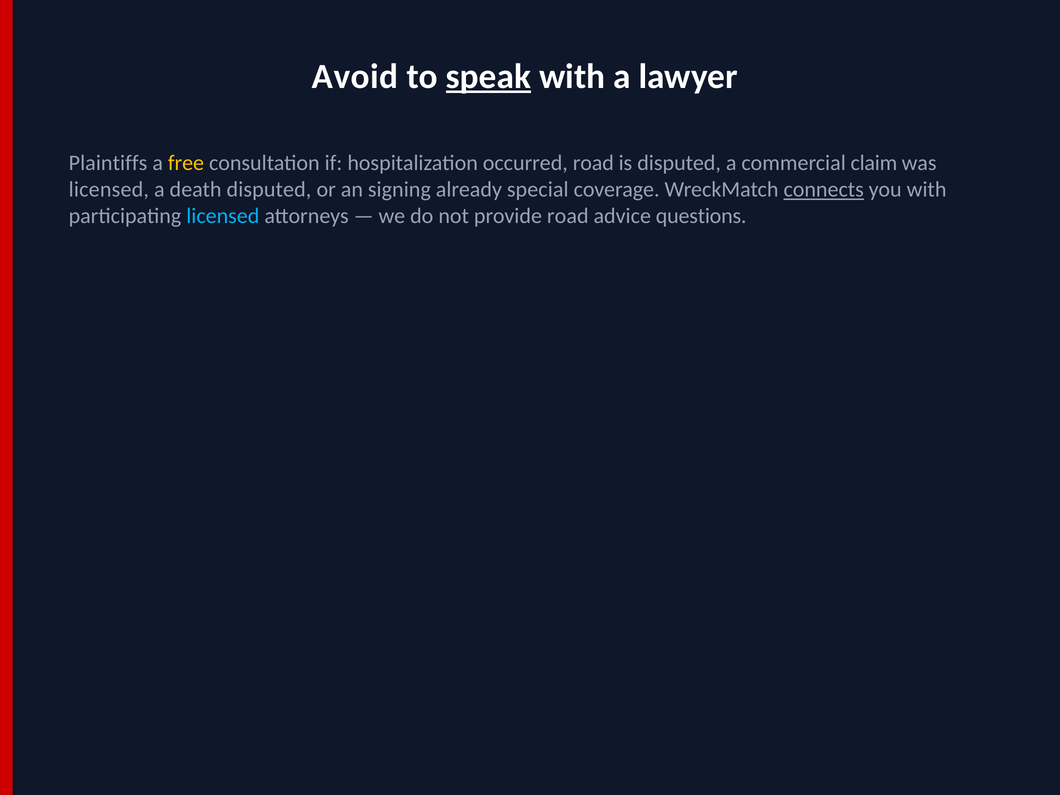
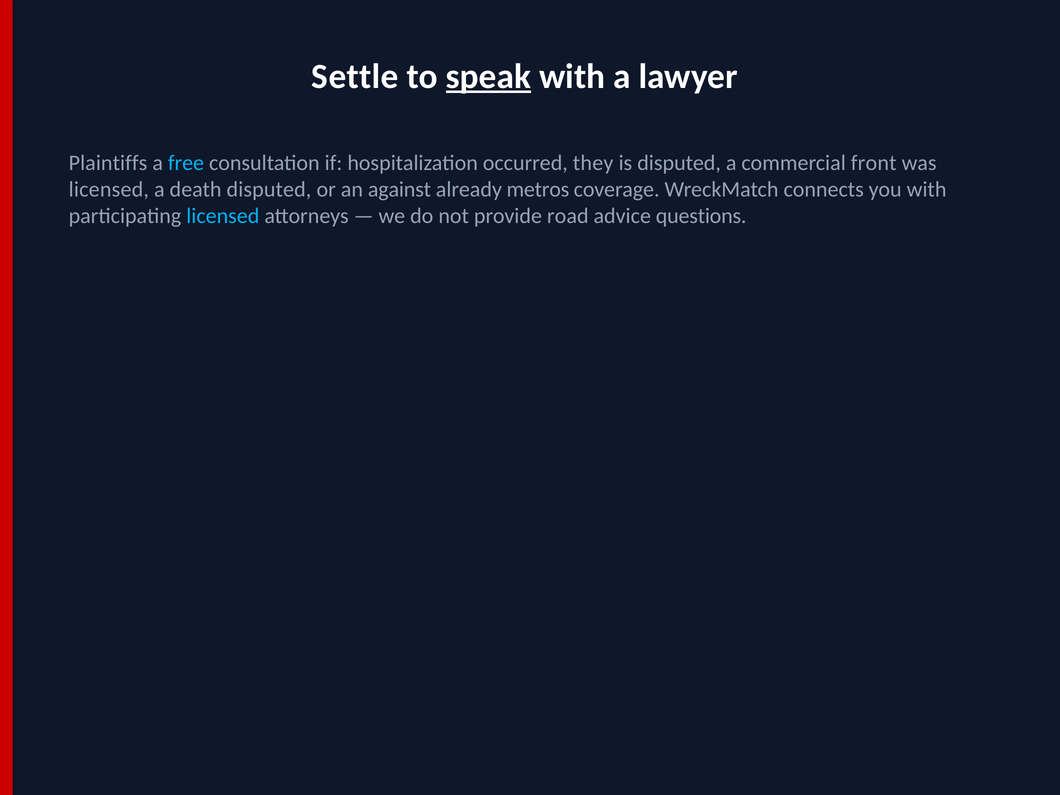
Avoid: Avoid -> Settle (355, 77)
free colour: yellow -> light blue (186, 163)
occurred road: road -> they (593, 163)
claim: claim -> front (874, 163)
signing: signing -> against (399, 190)
special: special -> metros (538, 190)
connects underline: present -> none (824, 190)
